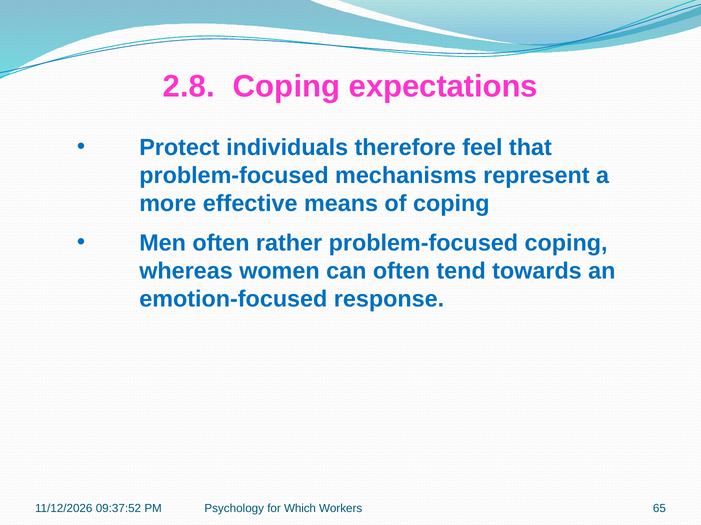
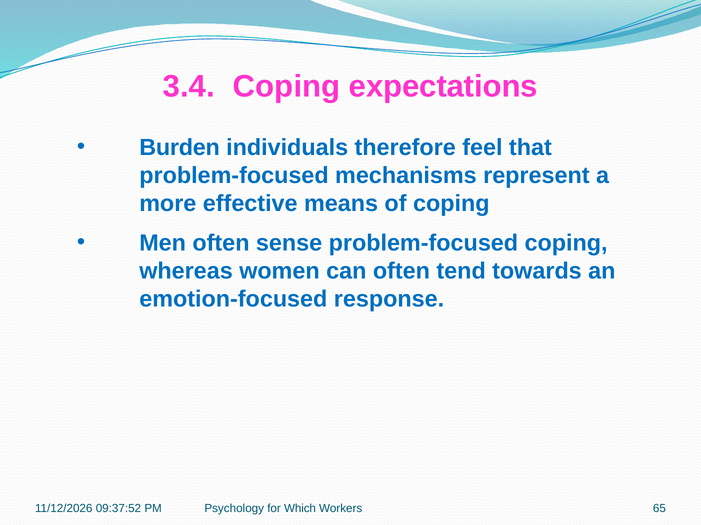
2.8: 2.8 -> 3.4 (189, 87)
Protect: Protect -> Burden (180, 148)
rather: rather -> sense (289, 243)
